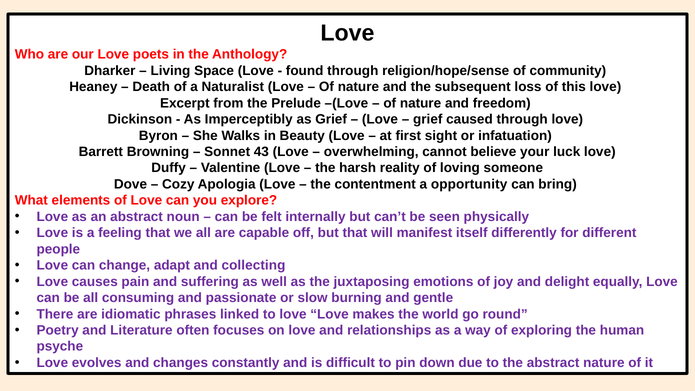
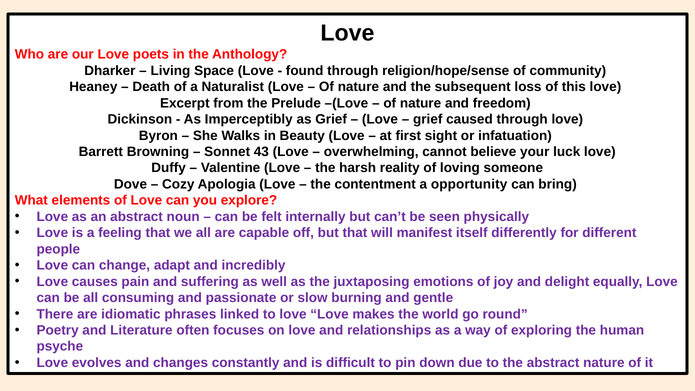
collecting: collecting -> incredibly (254, 265)
